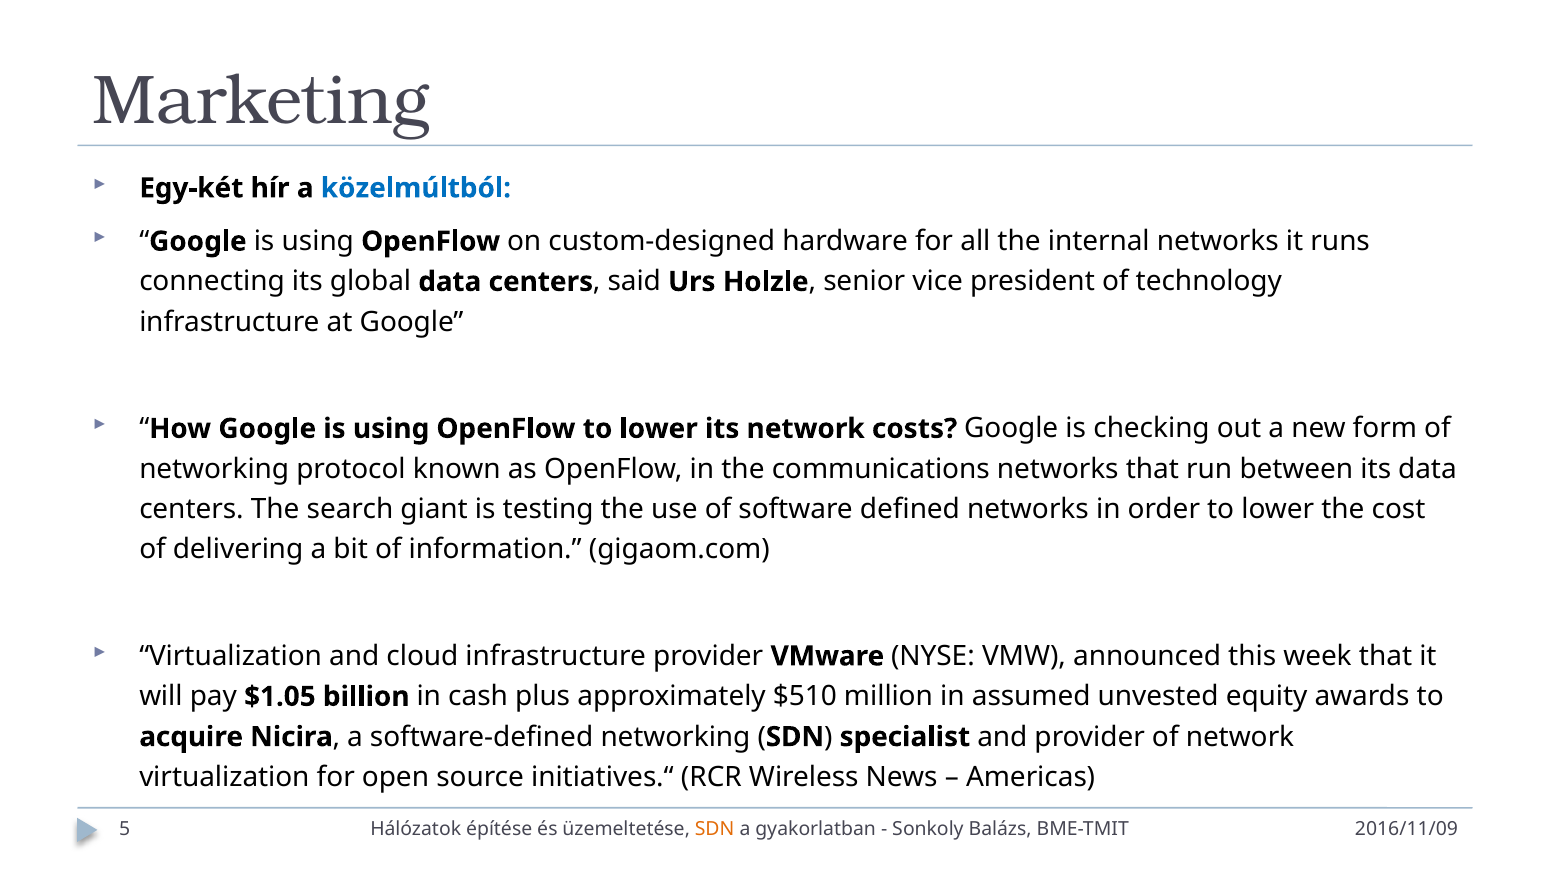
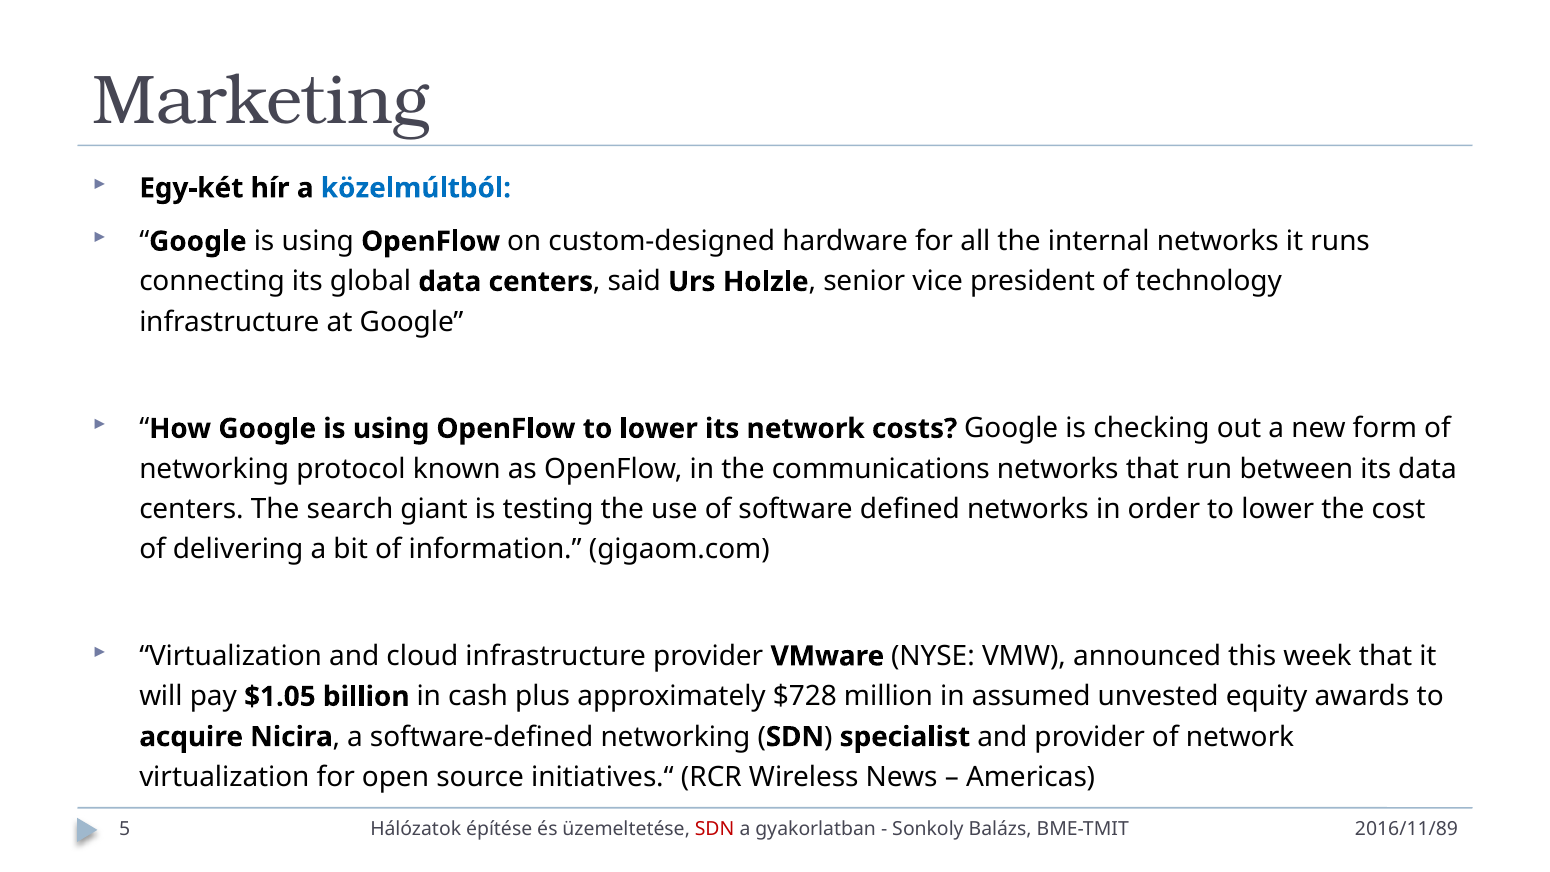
$510: $510 -> $728 (805, 696)
SDN colour: orange -> red (715, 829)
2016/11/09: 2016/11/09 -> 2016/11/89 (1407, 829)
